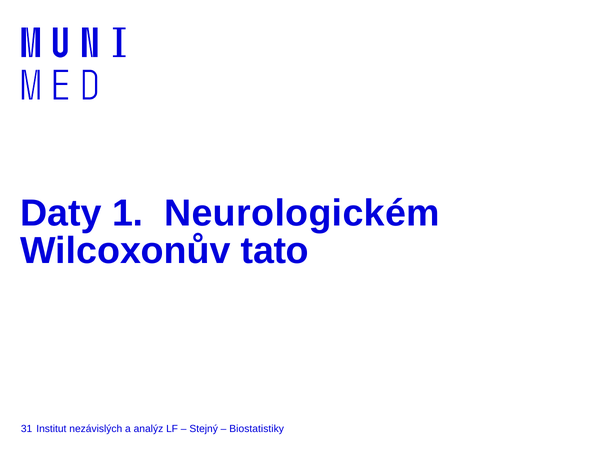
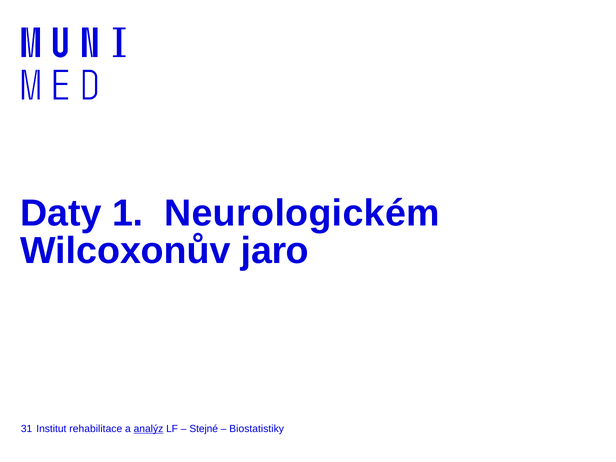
tato: tato -> jaro (275, 251)
nezávislých: nezávislých -> rehabilitace (96, 429)
analýz underline: none -> present (148, 429)
Stejný: Stejný -> Stejné (204, 429)
